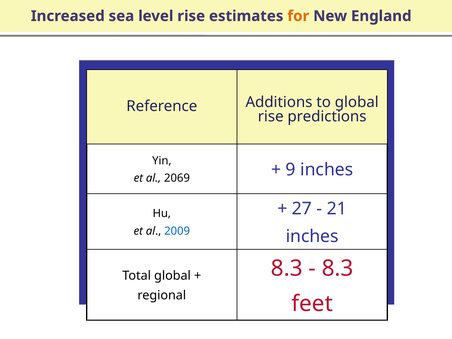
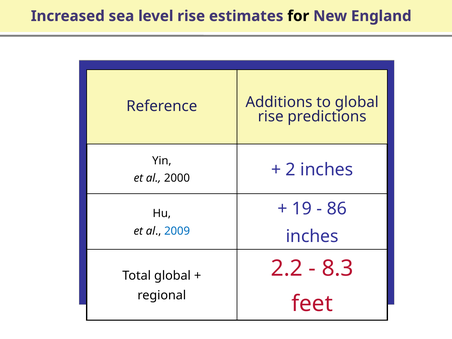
for colour: orange -> black (298, 16)
2069: 2069 -> 2000 (177, 178)
9: 9 -> 2 (291, 170)
27: 27 -> 19 (302, 209)
21: 21 -> 86 (337, 209)
8.3: 8.3 -> 2.2 (287, 268)
